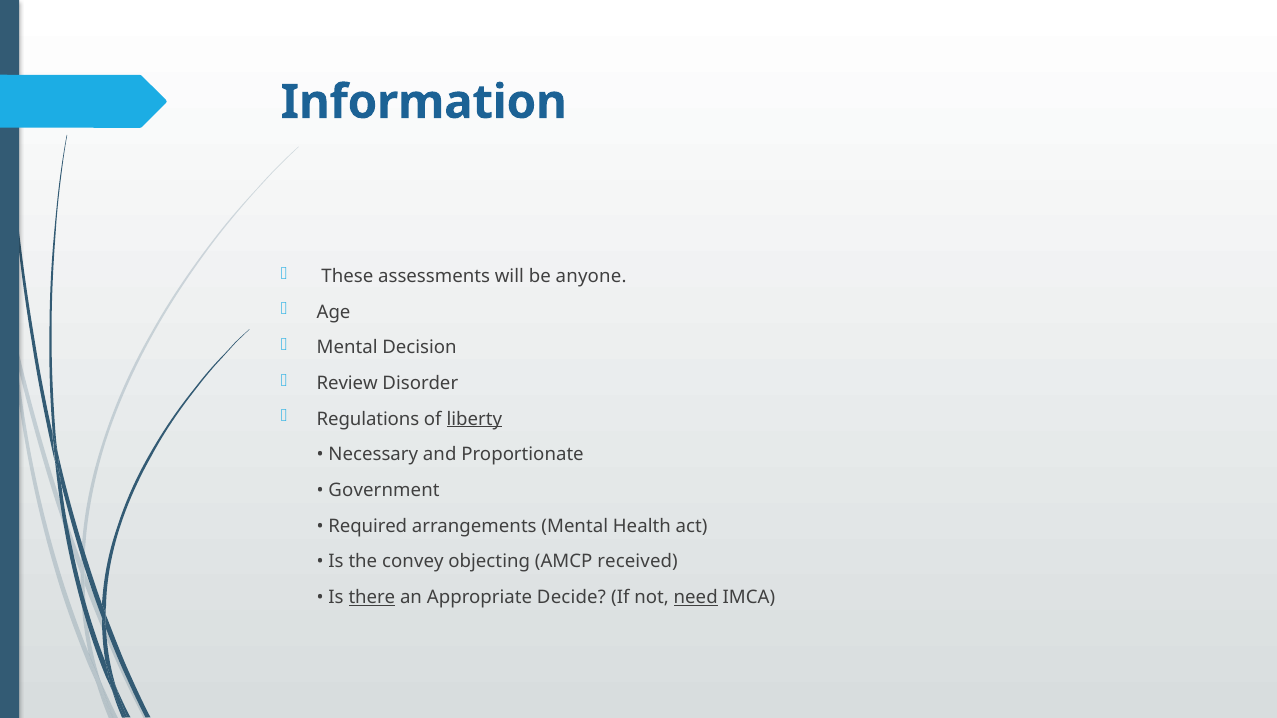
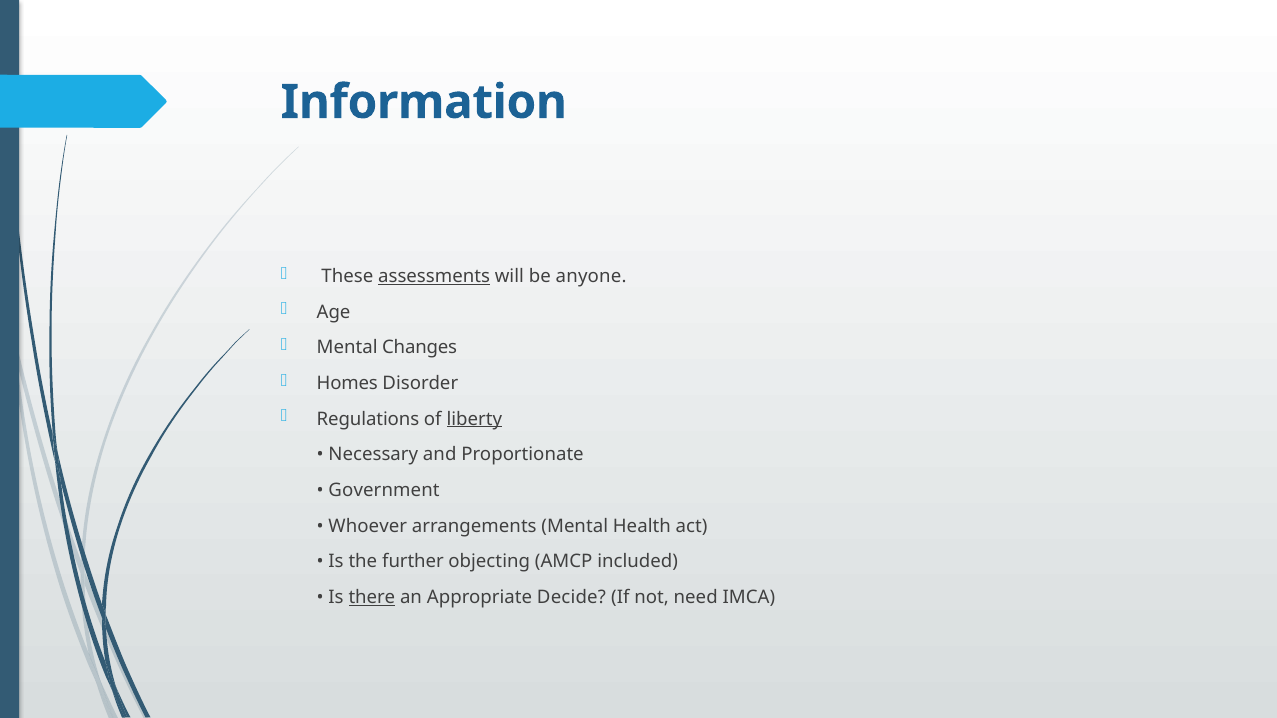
assessments underline: none -> present (434, 276)
Decision: Decision -> Changes (420, 348)
Review: Review -> Homes (347, 383)
Required: Required -> Whoever (368, 526)
convey: convey -> further (413, 562)
received: received -> included (638, 562)
need underline: present -> none (696, 597)
